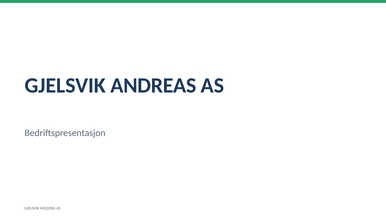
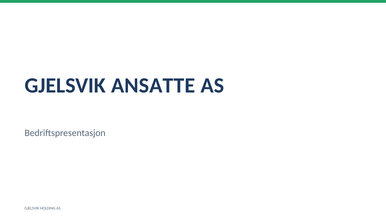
ANDREAS: ANDREAS -> ANSATTE (153, 86)
